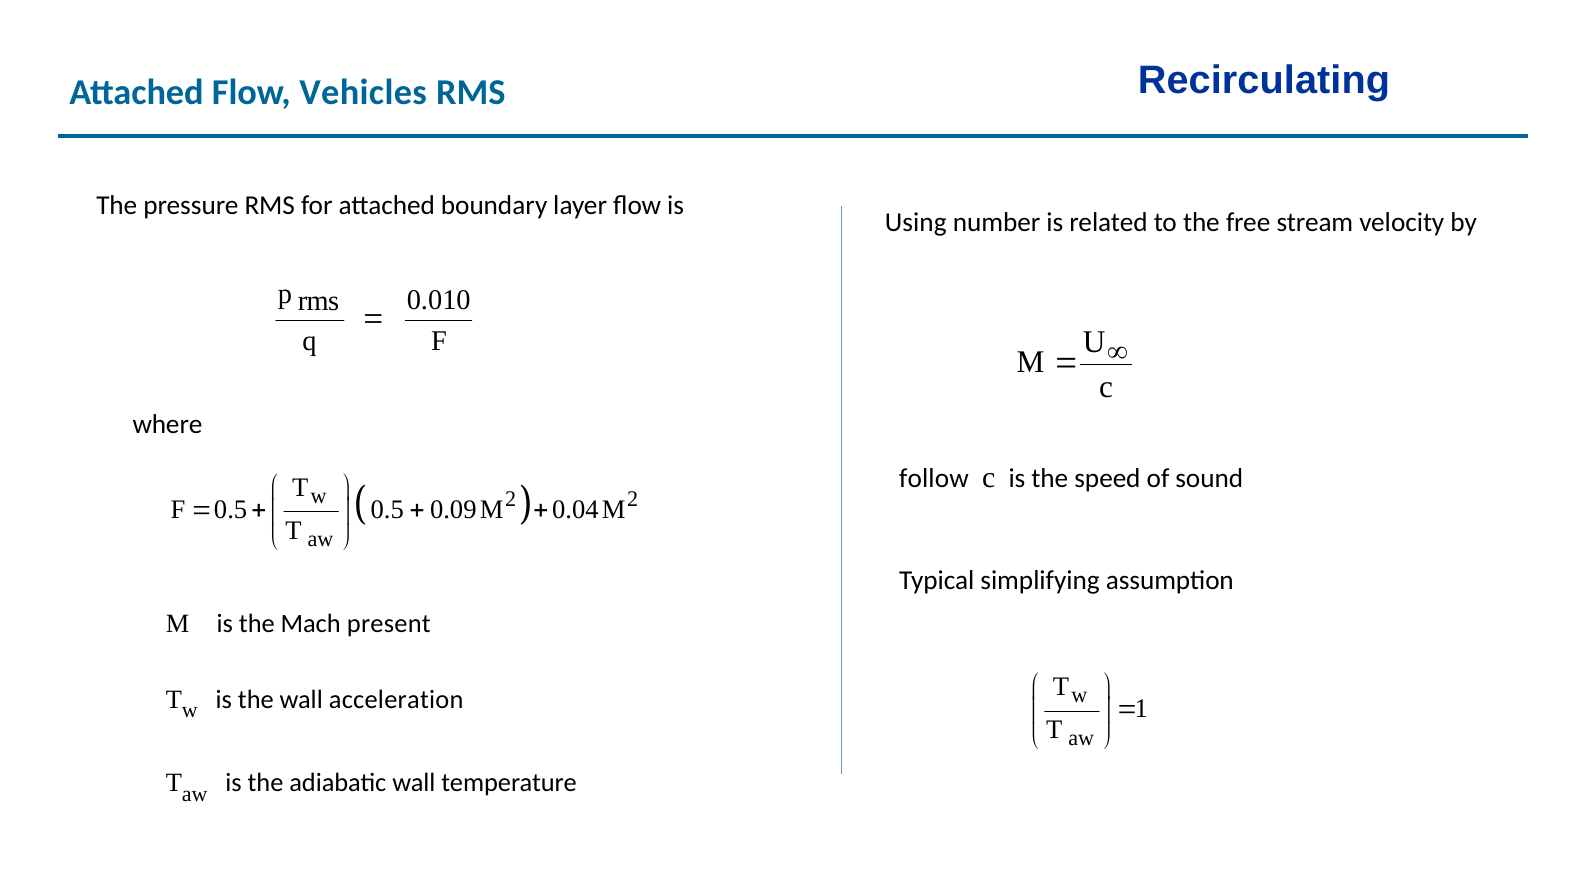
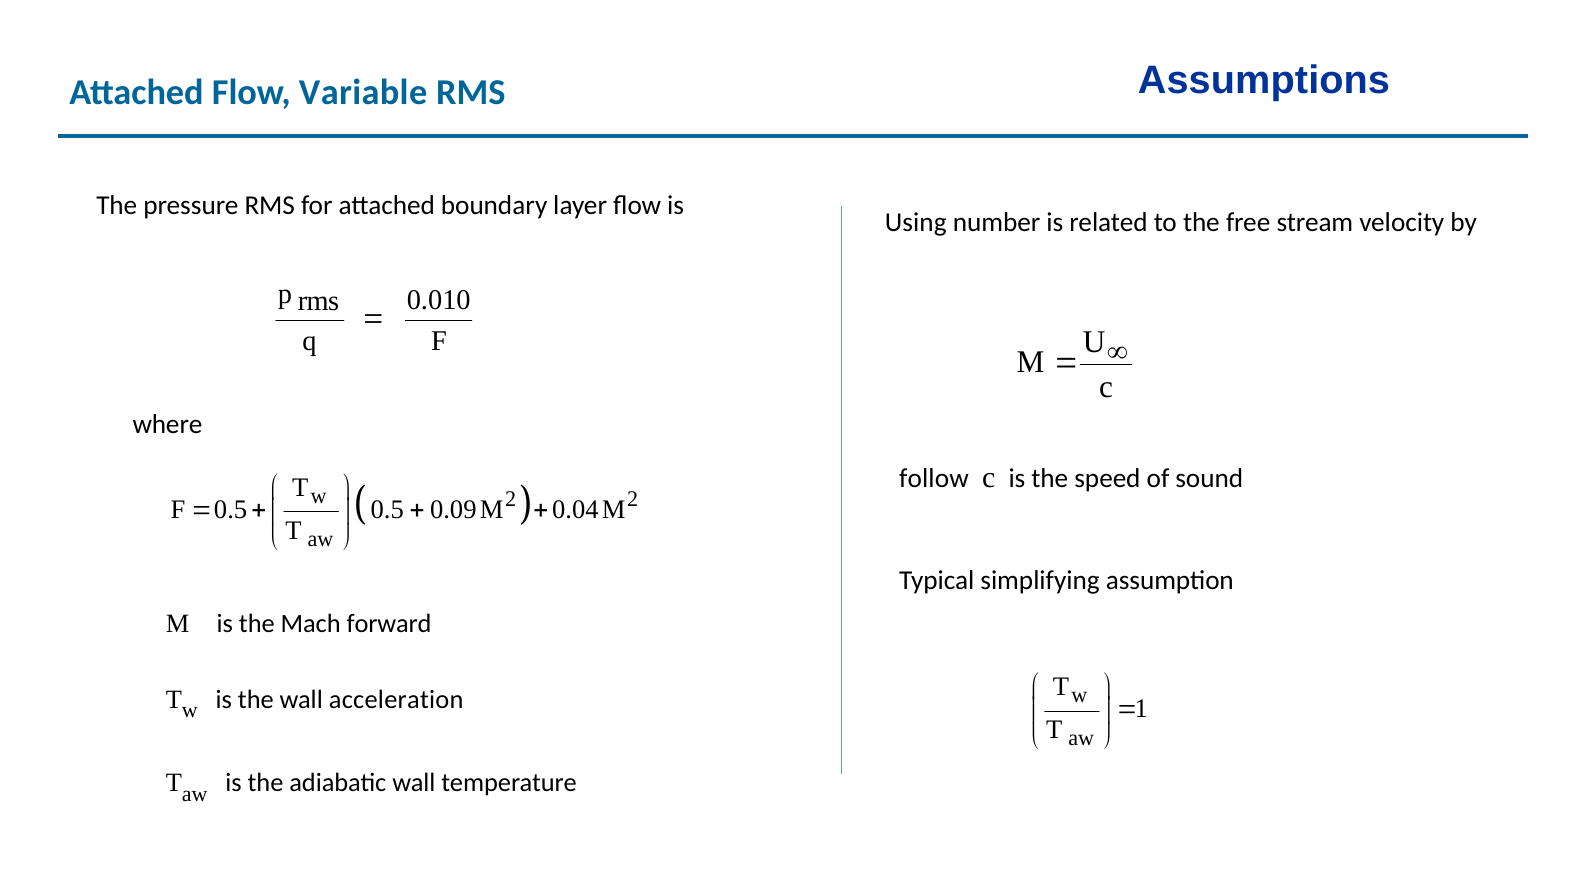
Recirculating: Recirculating -> Assumptions (1264, 80)
Vehicles: Vehicles -> Variable (363, 93)
present: present -> forward (389, 624)
